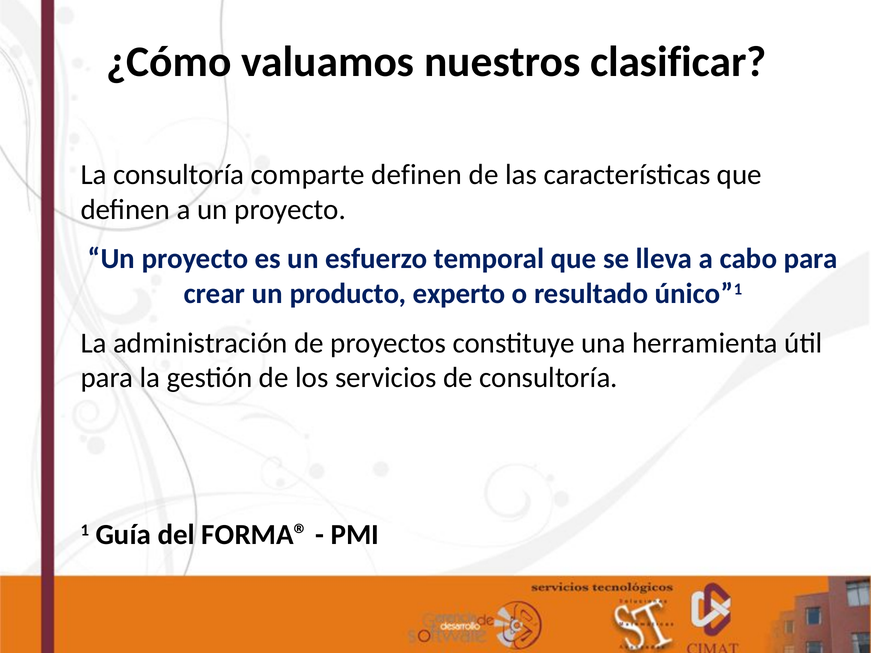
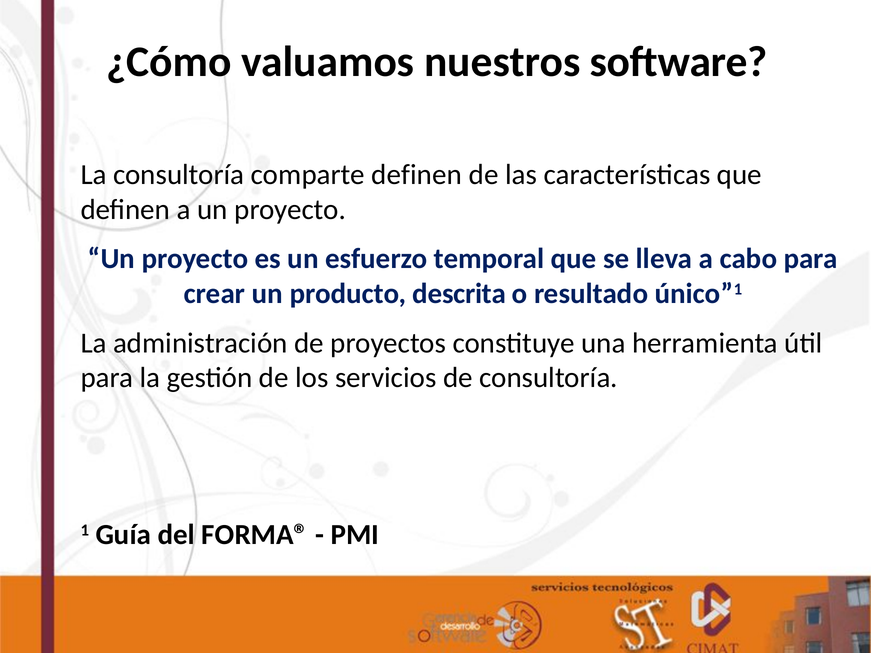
clasificar: clasificar -> software (678, 62)
experto: experto -> descrita (459, 294)
